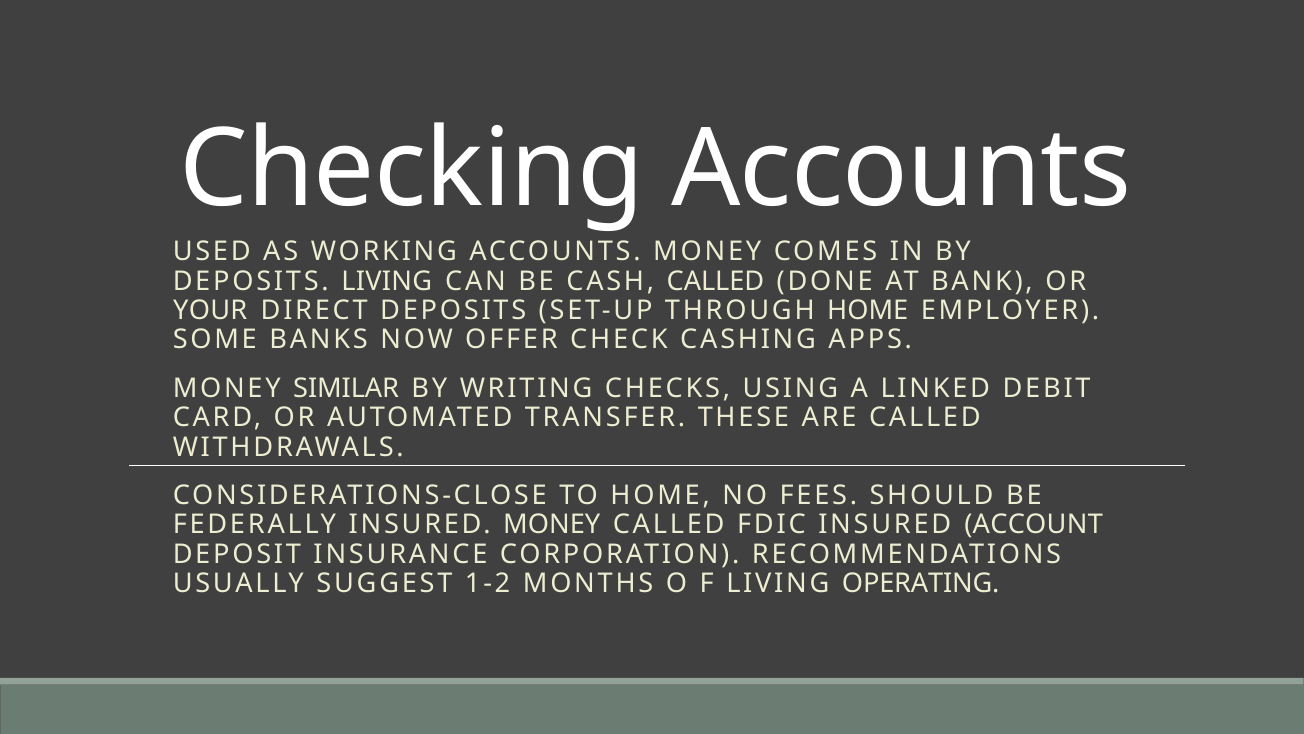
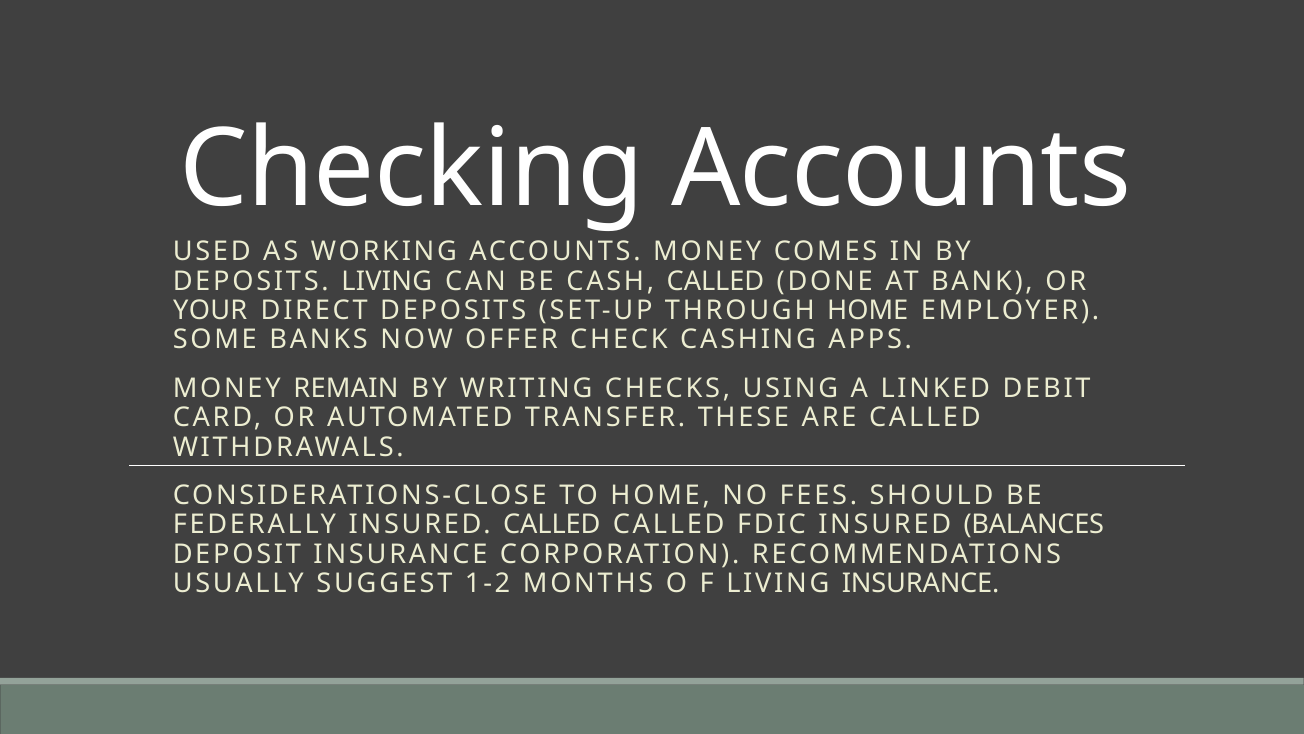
SIMILAR: SIMILAR -> REMAIN (346, 388)
INSURED MONEY: MONEY -> CALLED (552, 524)
ACCOUNT: ACCOUNT -> BALANCES (1034, 524)
LIVING OPERATING: OPERATING -> INSURANCE (921, 583)
